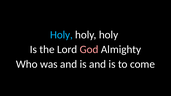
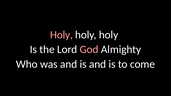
Holy colour: light blue -> pink (61, 35)
